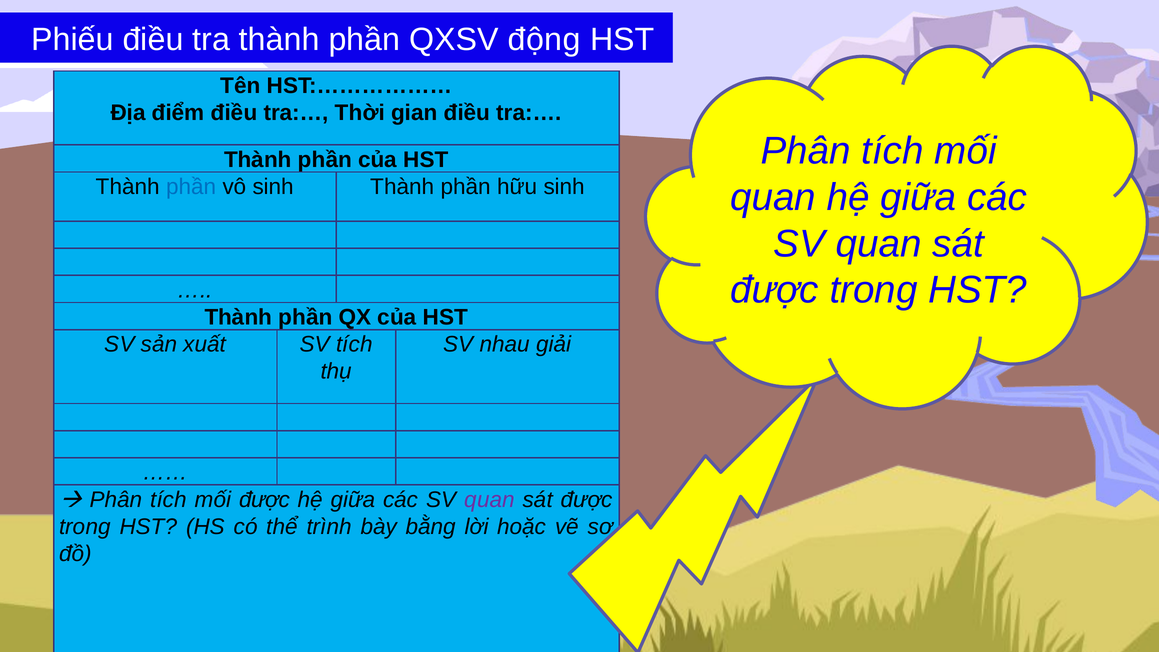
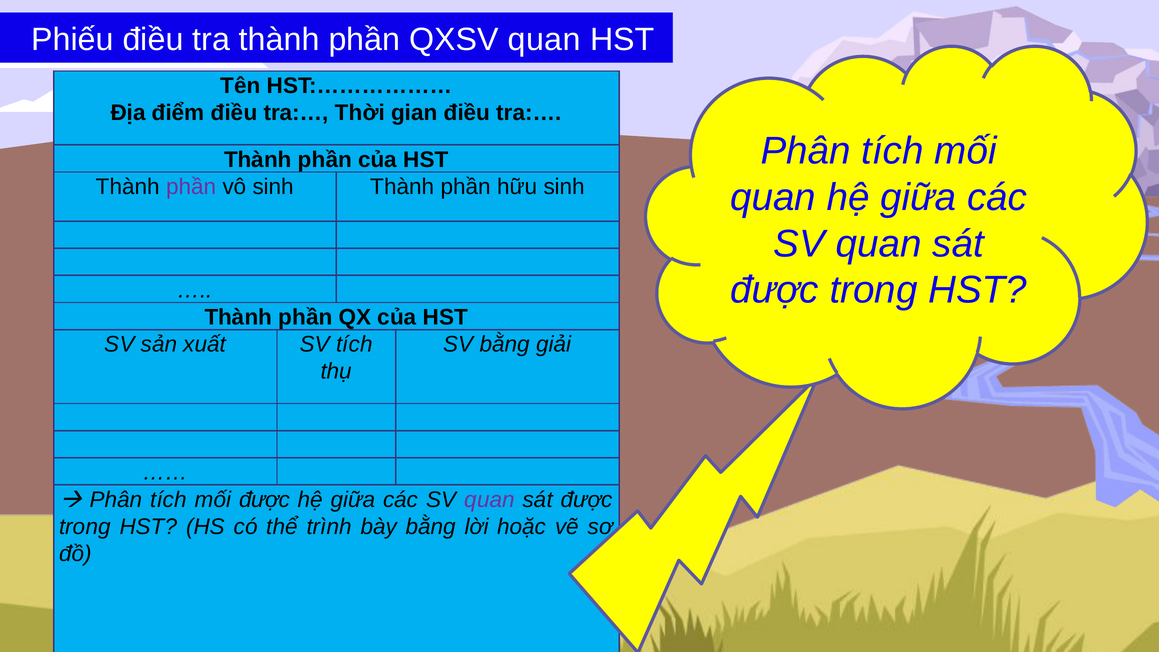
QXSV động: động -> quan (544, 40)
phần colour: blue -> purple (191, 187)
SV nhau: nhau -> bằng (505, 344)
